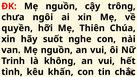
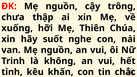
ngôi: ngôi -> thập (43, 17)
quyền: quyền -> xuống (17, 28)
